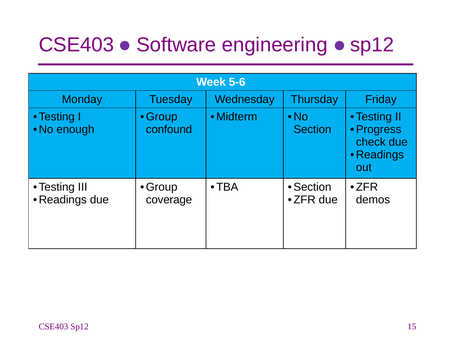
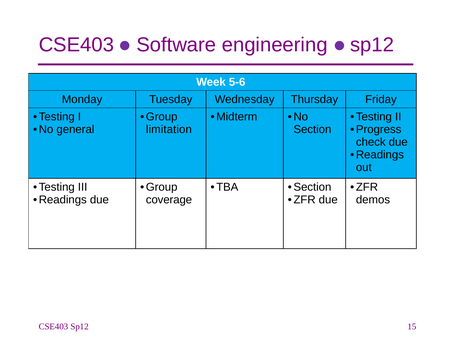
enough: enough -> general (75, 129)
confound: confound -> limitation (169, 129)
